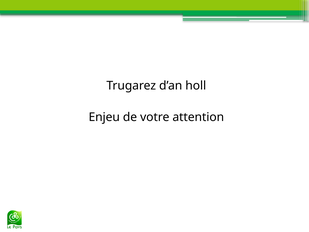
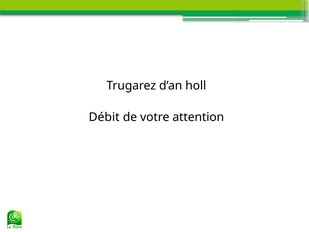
Enjeu: Enjeu -> Débit (104, 117)
